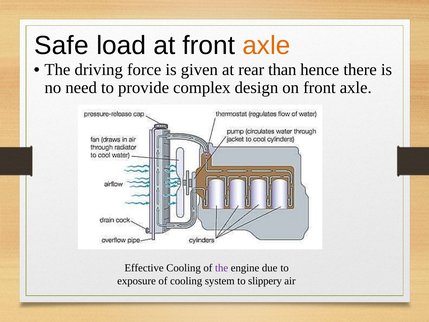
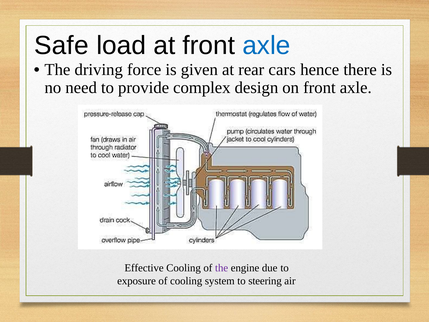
axle colour: orange -> blue (266, 46)
than: than -> cars (282, 70)
slippery: slippery -> steering (265, 281)
